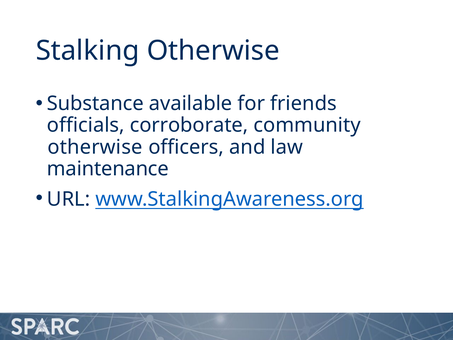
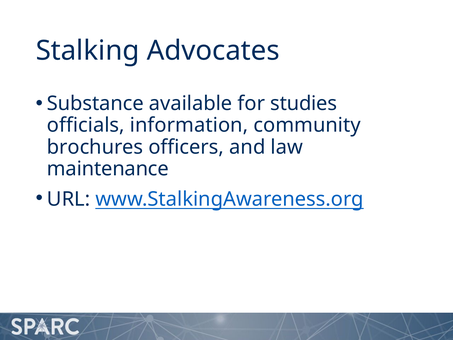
Stalking Otherwise: Otherwise -> Advocates (213, 51)
friends: friends -> studies (304, 103)
corroborate: corroborate -> information (189, 125)
otherwise: otherwise -> brochures (95, 147)
